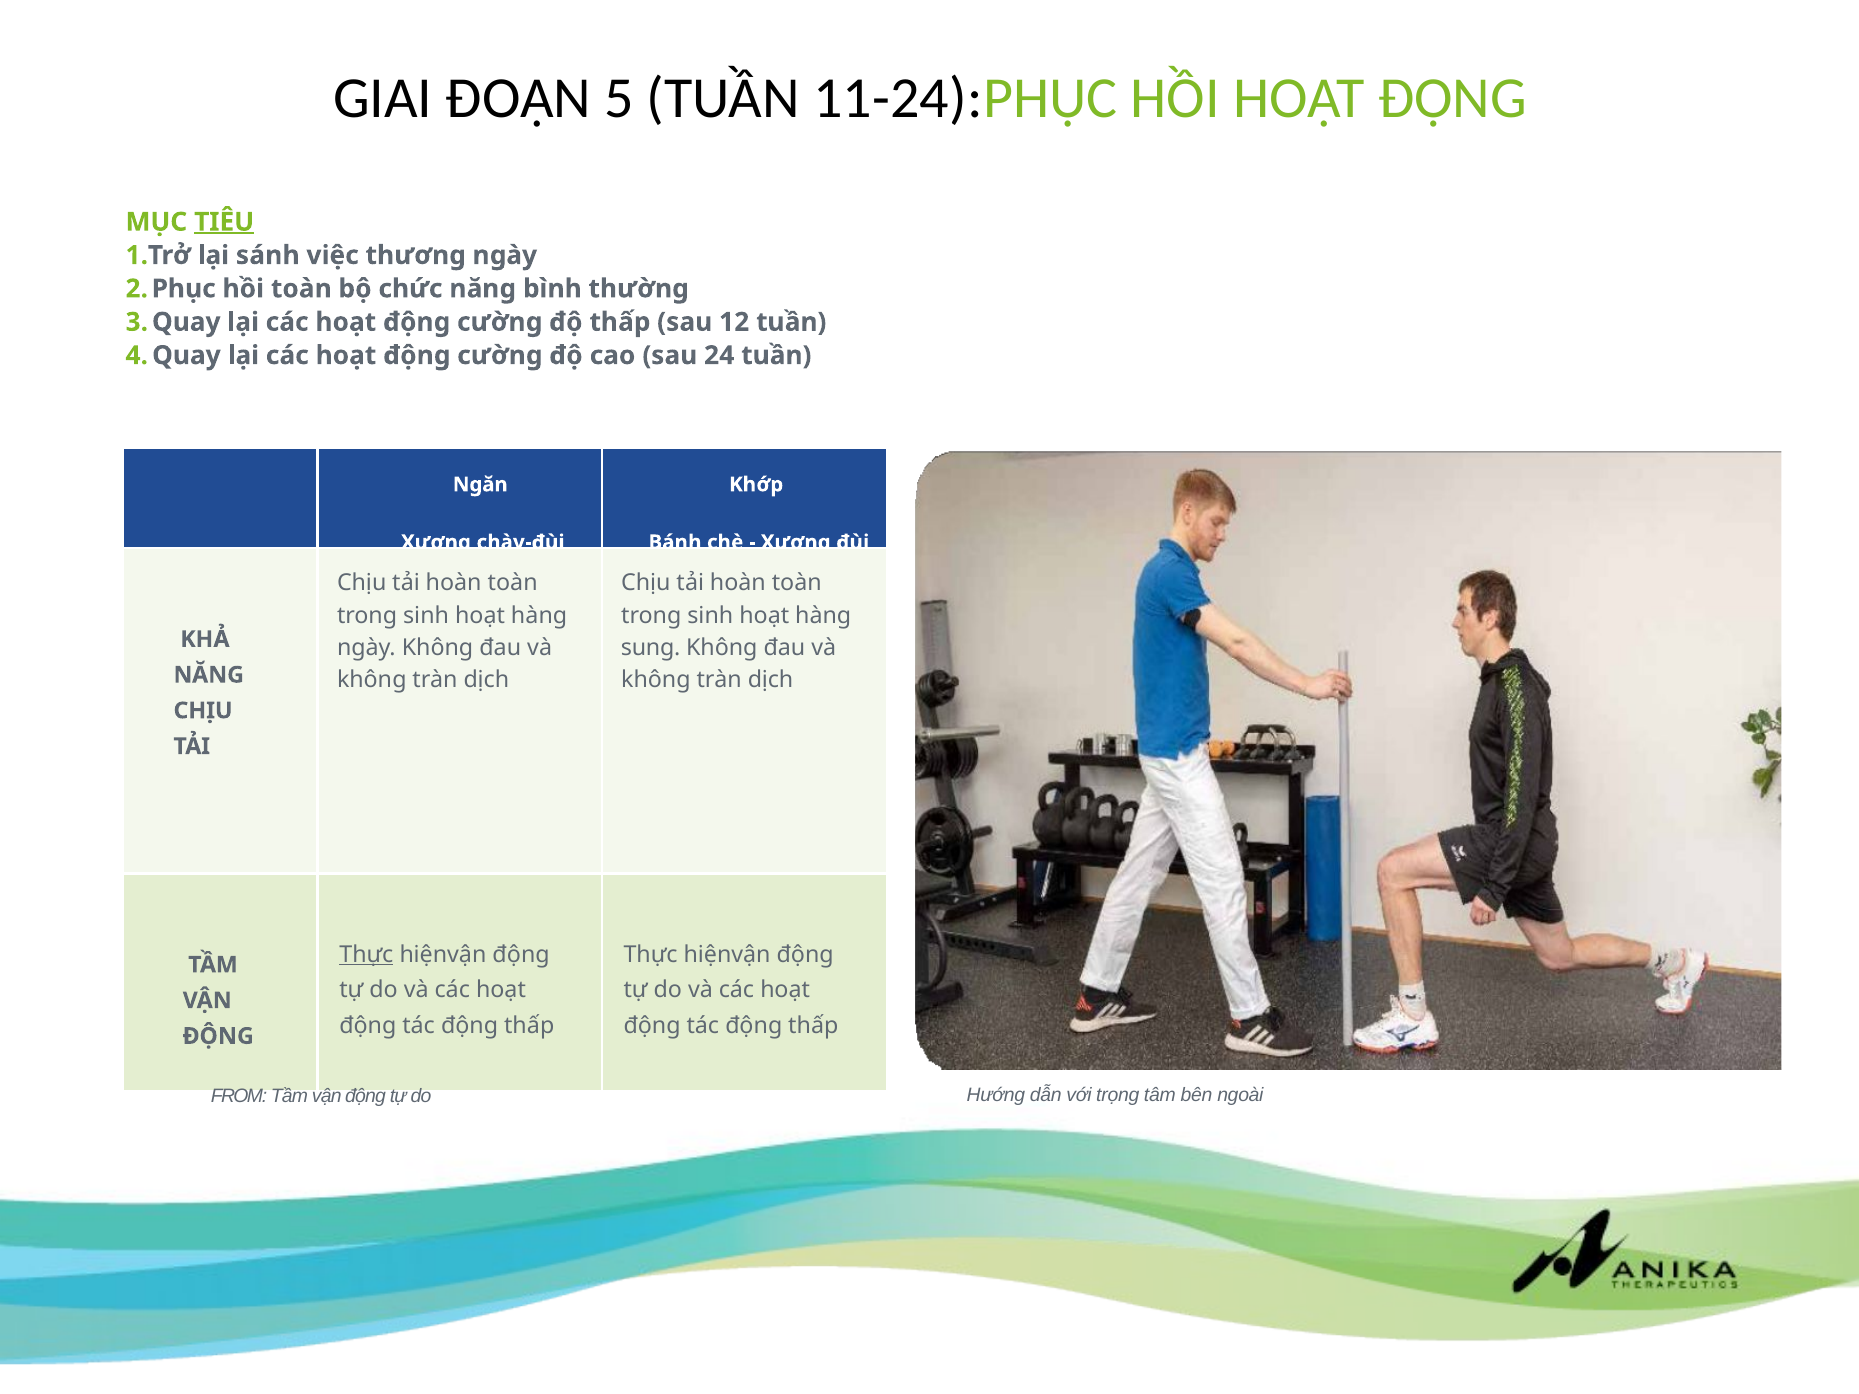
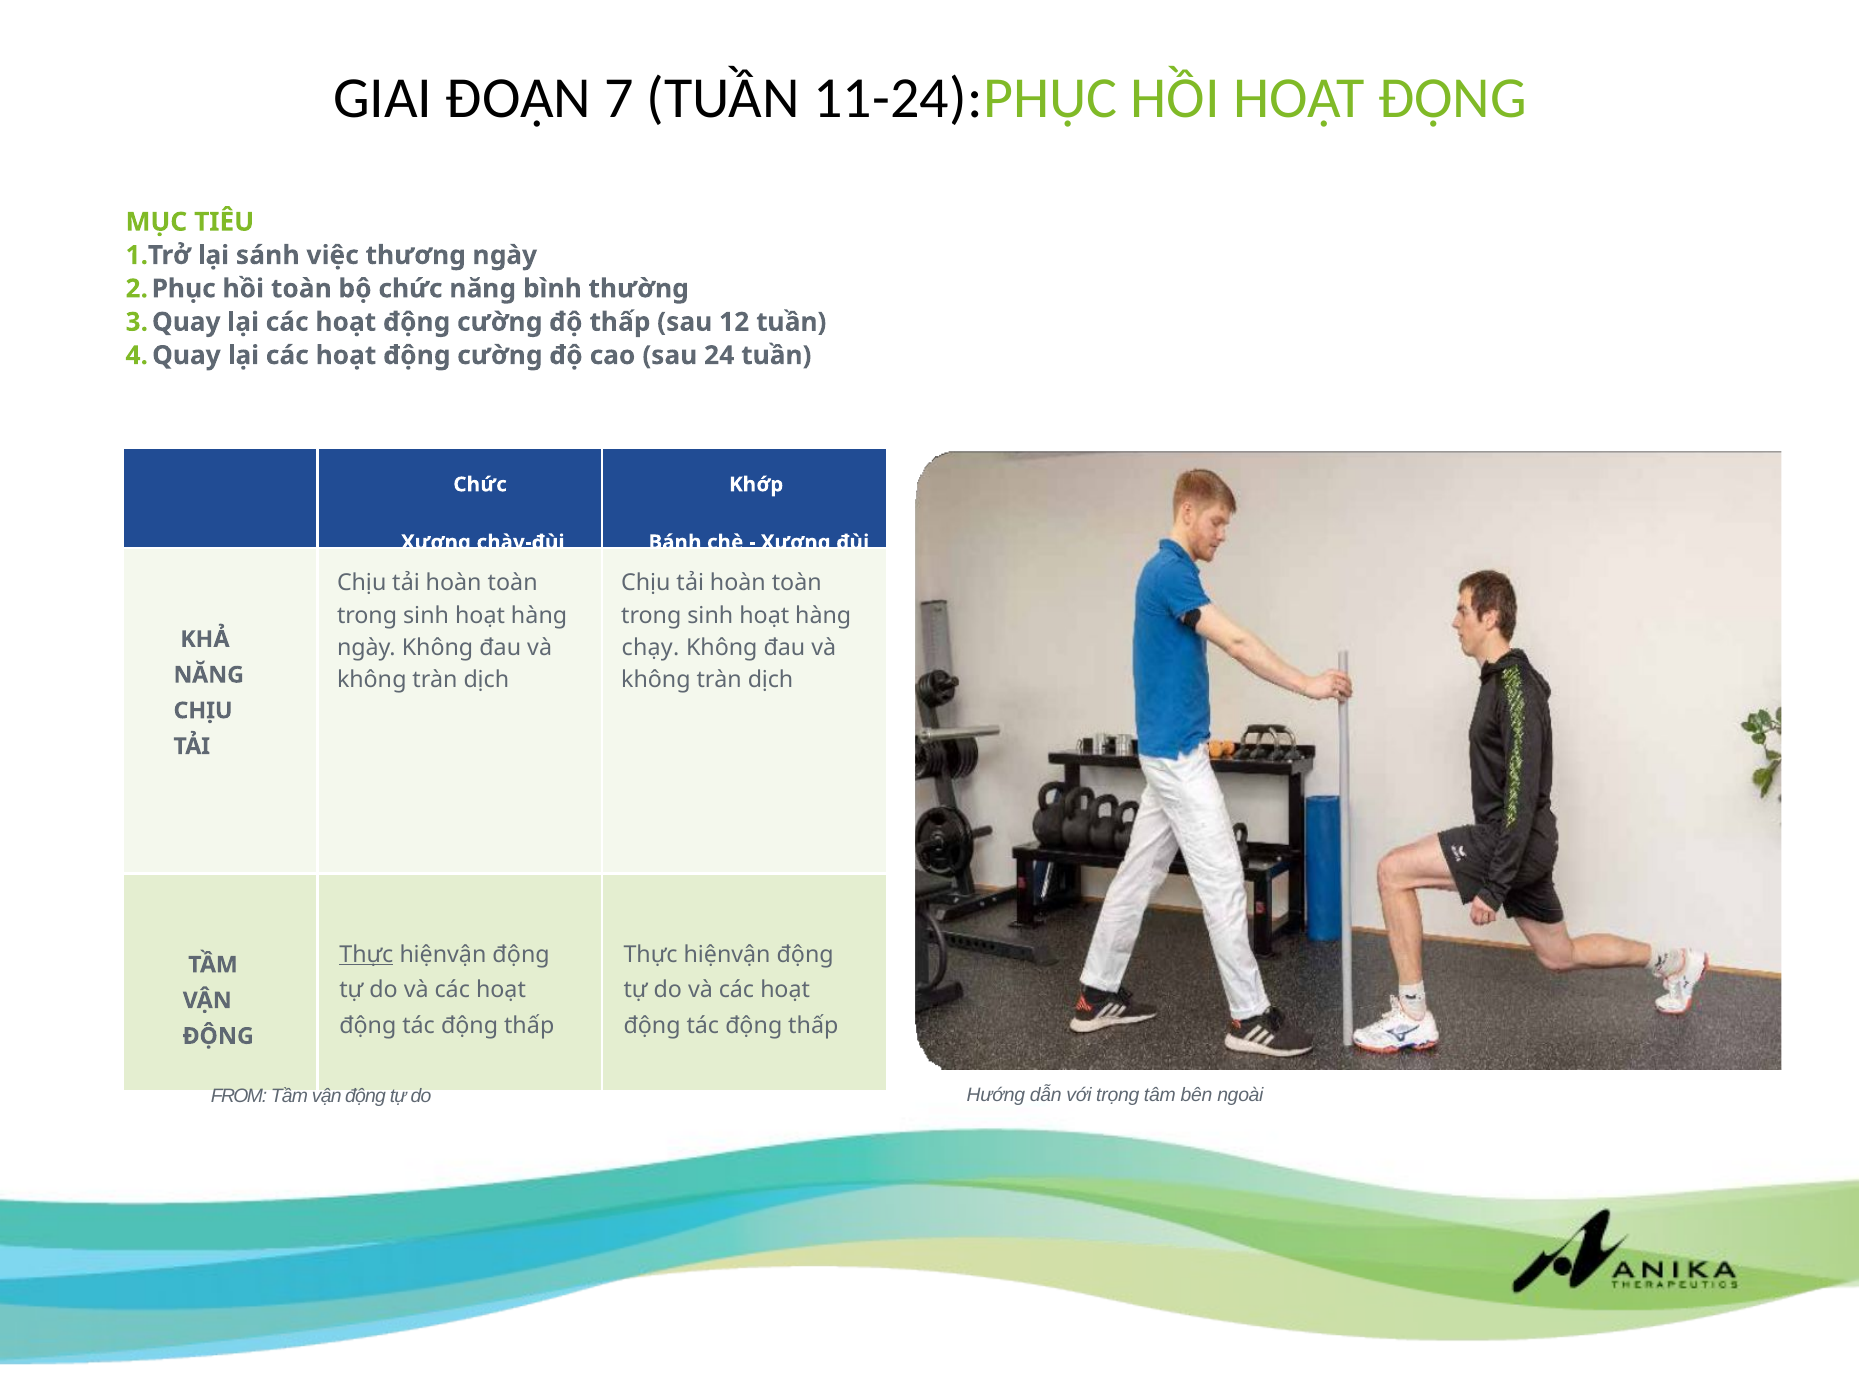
5: 5 -> 7 (619, 98)
TIÊU underline: present -> none (224, 222)
Ngăn: Ngăn -> Chức (480, 485)
sung: sung -> chạy (650, 648)
